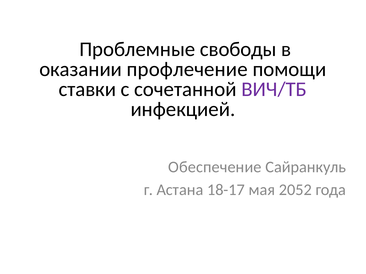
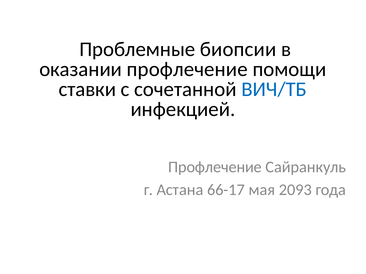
свободы: свободы -> биопсии (238, 49)
ВИЧ/ТБ colour: purple -> blue (274, 89)
Обеспечение: Обеспечение -> Профлечение (215, 167)
18-17: 18-17 -> 66-17 (226, 190)
2052: 2052 -> 2093 (295, 190)
